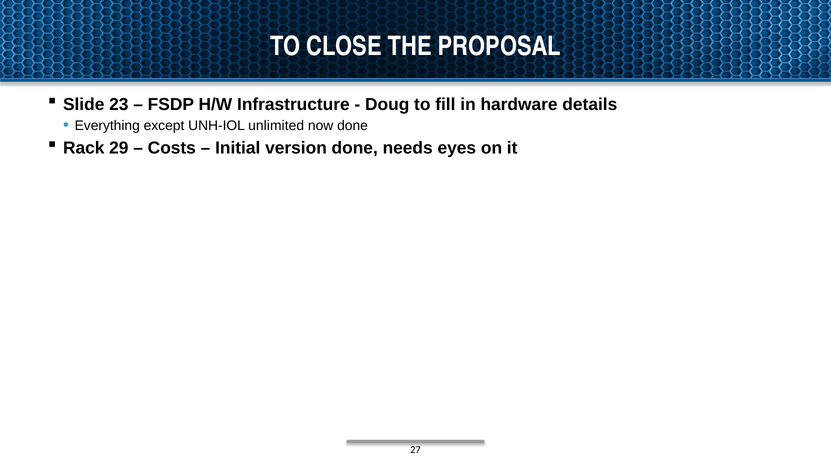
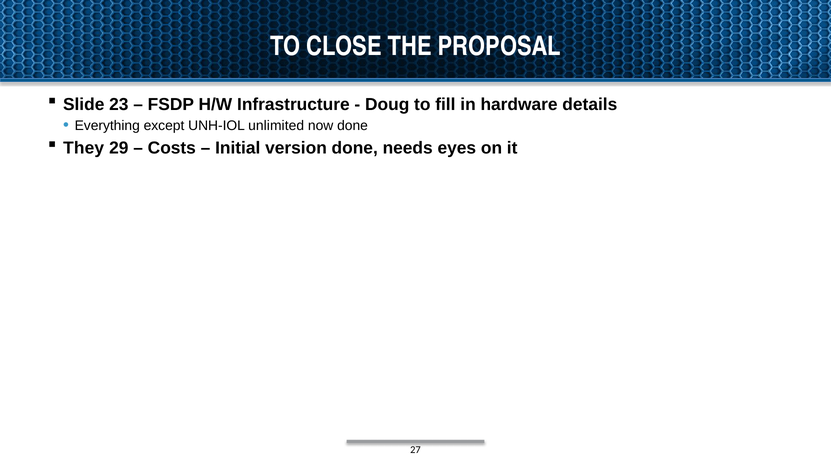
Rack: Rack -> They (84, 148)
